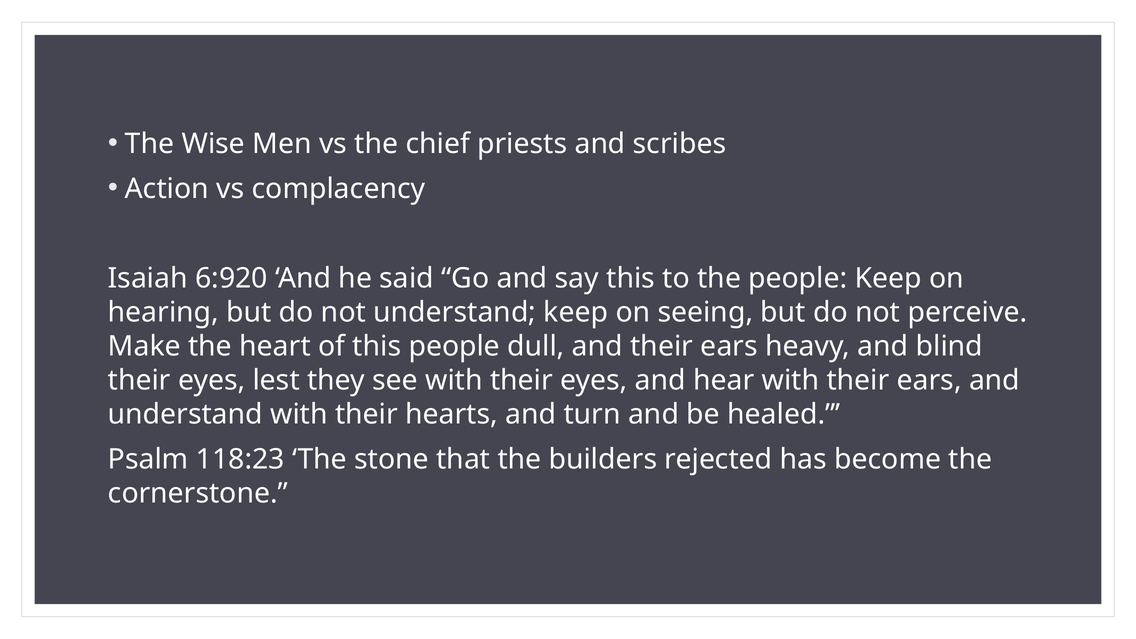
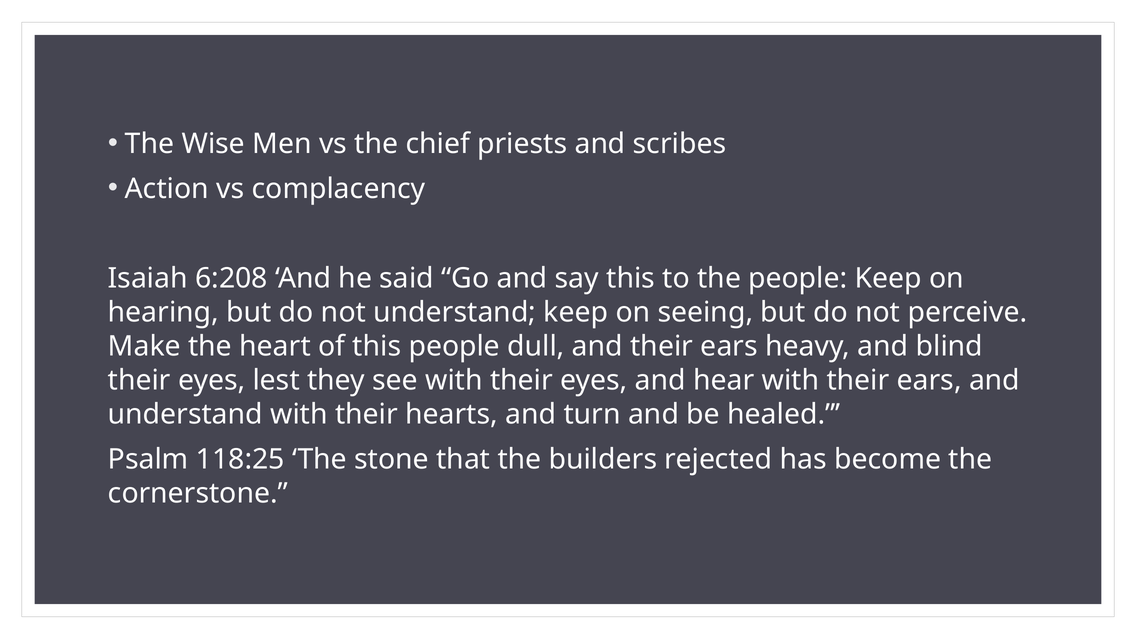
6:920: 6:920 -> 6:208 (231, 278)
118:23: 118:23 -> 118:25 (240, 459)
